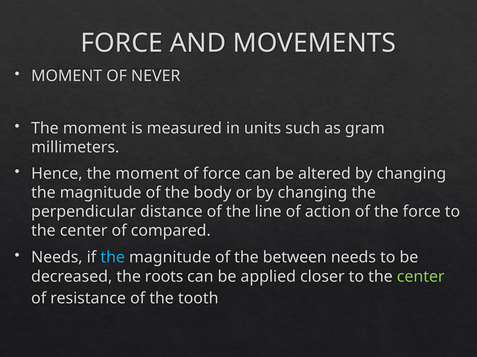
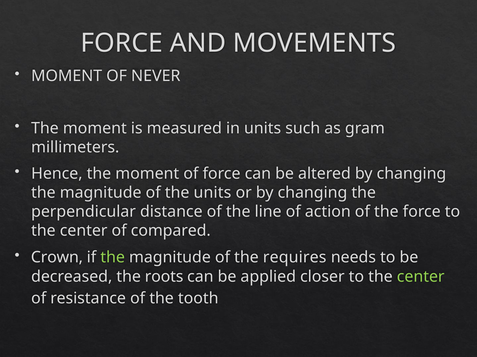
the body: body -> units (212, 193)
Needs: Needs -> Crown (57, 258)
the colour: light blue -> light green (113, 258)
between: between -> requires (295, 258)
